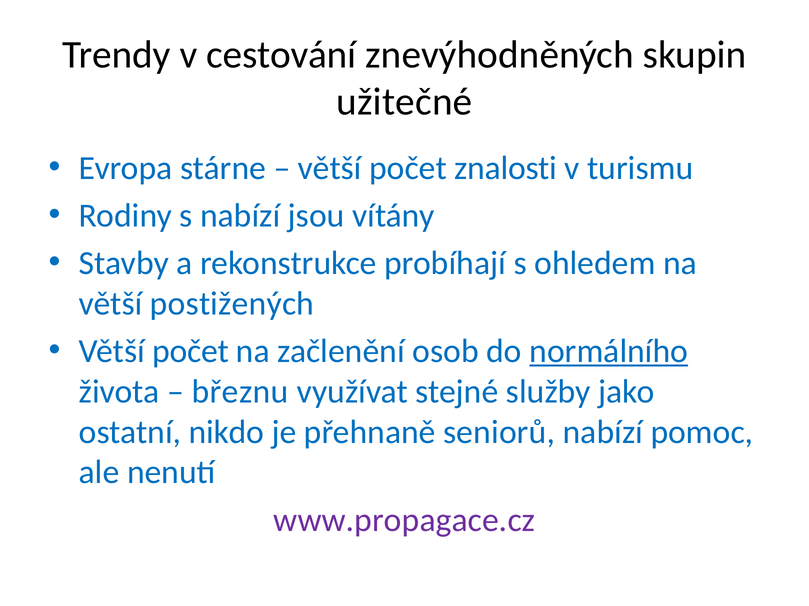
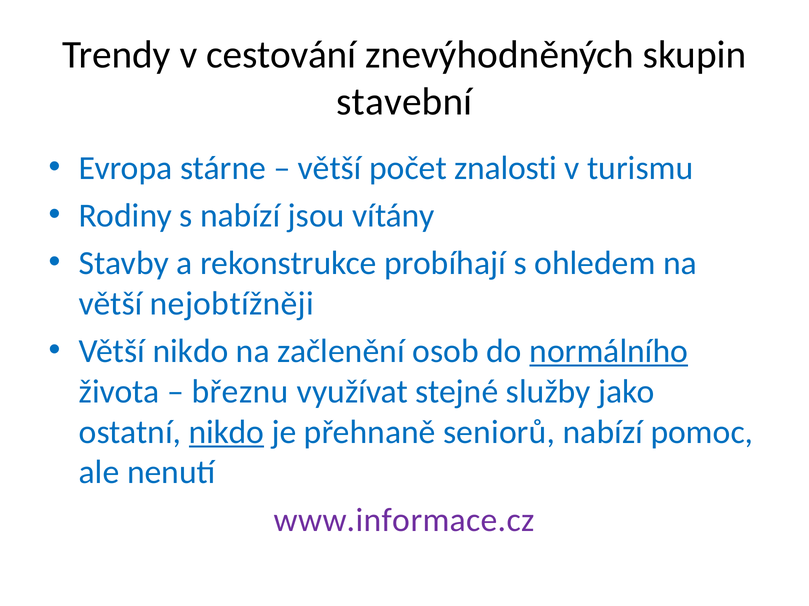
užitečné: užitečné -> stavební (404, 102)
postižených: postižených -> nejobtížněji (232, 304)
počet: počet -> nikdo (190, 352)
nikdo underline: none -> present (226, 432)
www.propagace.cz: www.propagace.cz -> www.informace.cz (404, 521)
